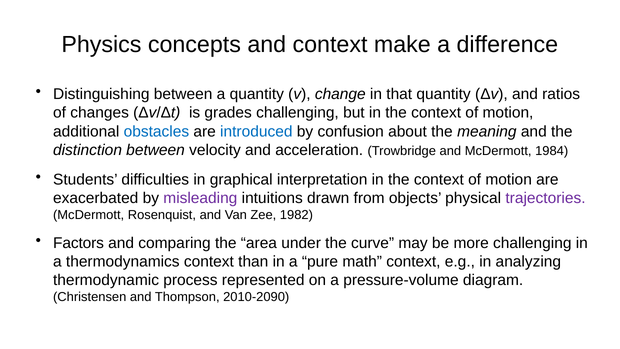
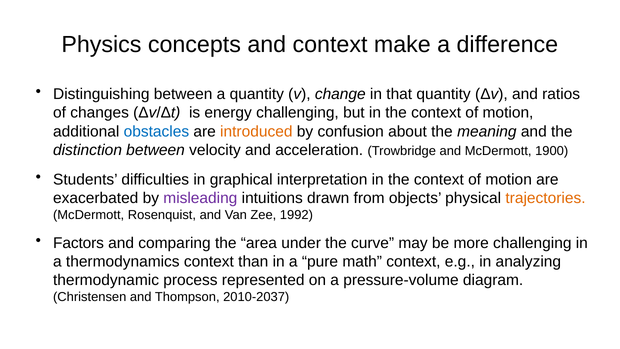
grades: grades -> energy (228, 113)
introduced colour: blue -> orange (256, 131)
1984: 1984 -> 1900 (552, 151)
trajectories colour: purple -> orange (545, 198)
1982: 1982 -> 1992 (296, 215)
2010-2090: 2010-2090 -> 2010-2037 (256, 297)
